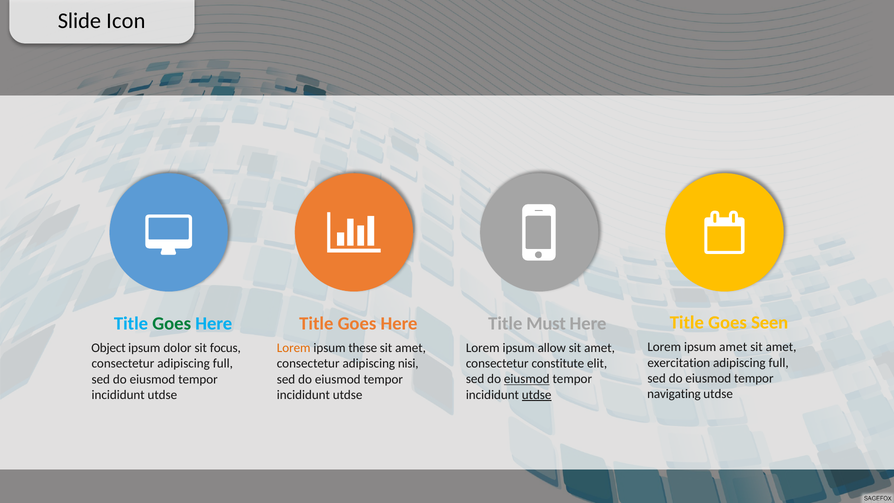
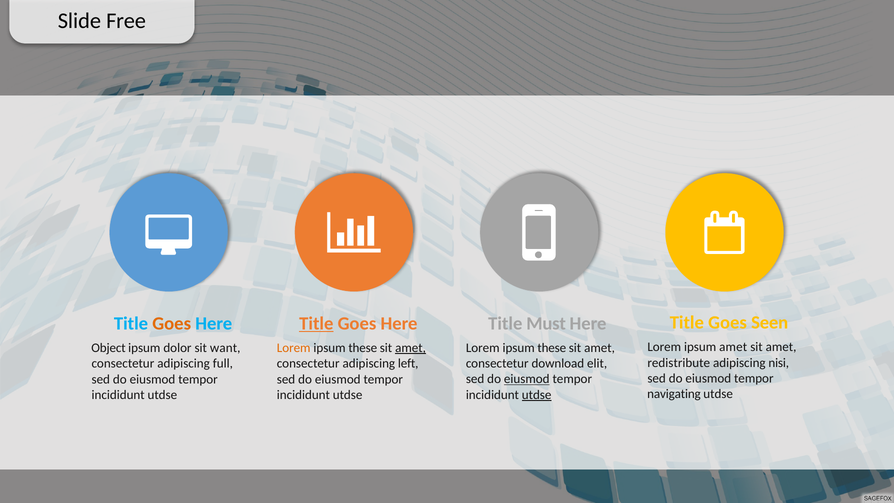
Icon: Icon -> Free (126, 21)
Goes colour: green -> orange (172, 323)
Title underline: none -> present (316, 323)
allow: allow -> these (552, 348)
focus: focus -> want (225, 348)
amet underline: none -> present (411, 348)
exercitation: exercitation -> redistribute (679, 363)
full: full -> nisi (779, 363)
constitute: constitute -> download (558, 363)
nisi: nisi -> left (408, 364)
